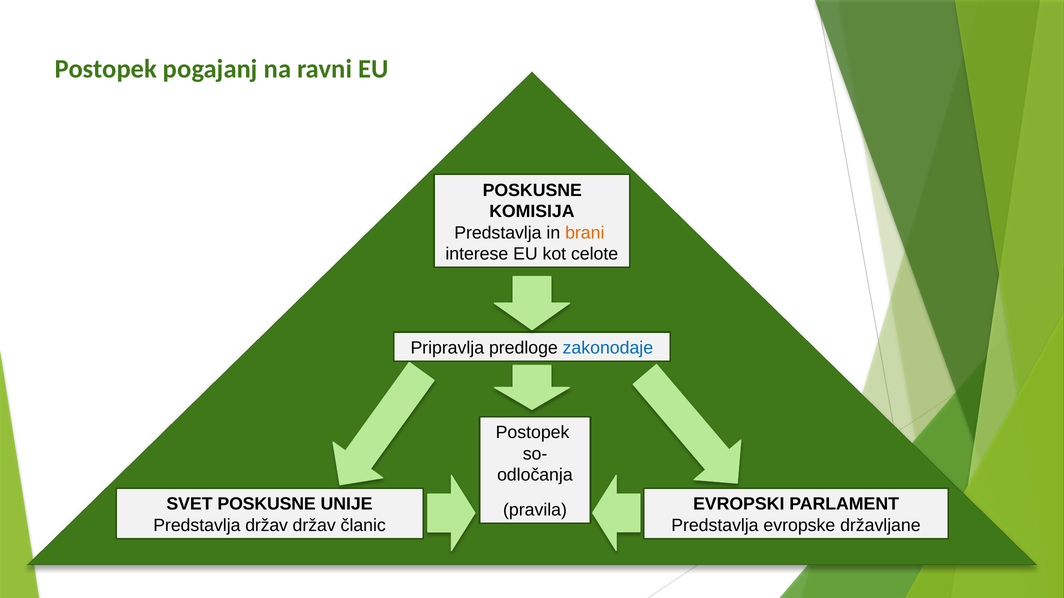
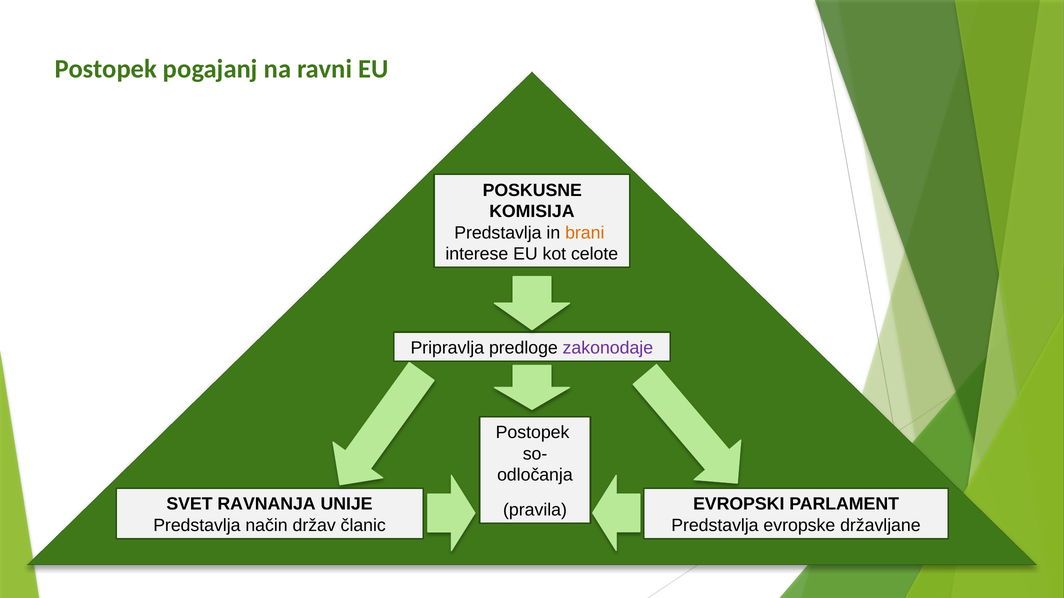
zakonodaje colour: blue -> purple (608, 348)
SVET POSKUSNE: POSKUSNE -> RAVNANJA (267, 505)
Predstavlja držav: držav -> način (267, 526)
